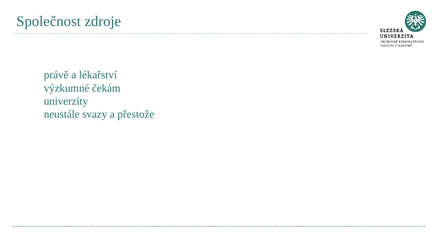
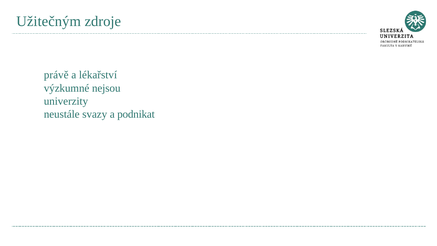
Společnost: Společnost -> Užitečným (49, 21)
čekám: čekám -> nejsou (106, 88)
přestože: přestože -> podnikat (136, 114)
